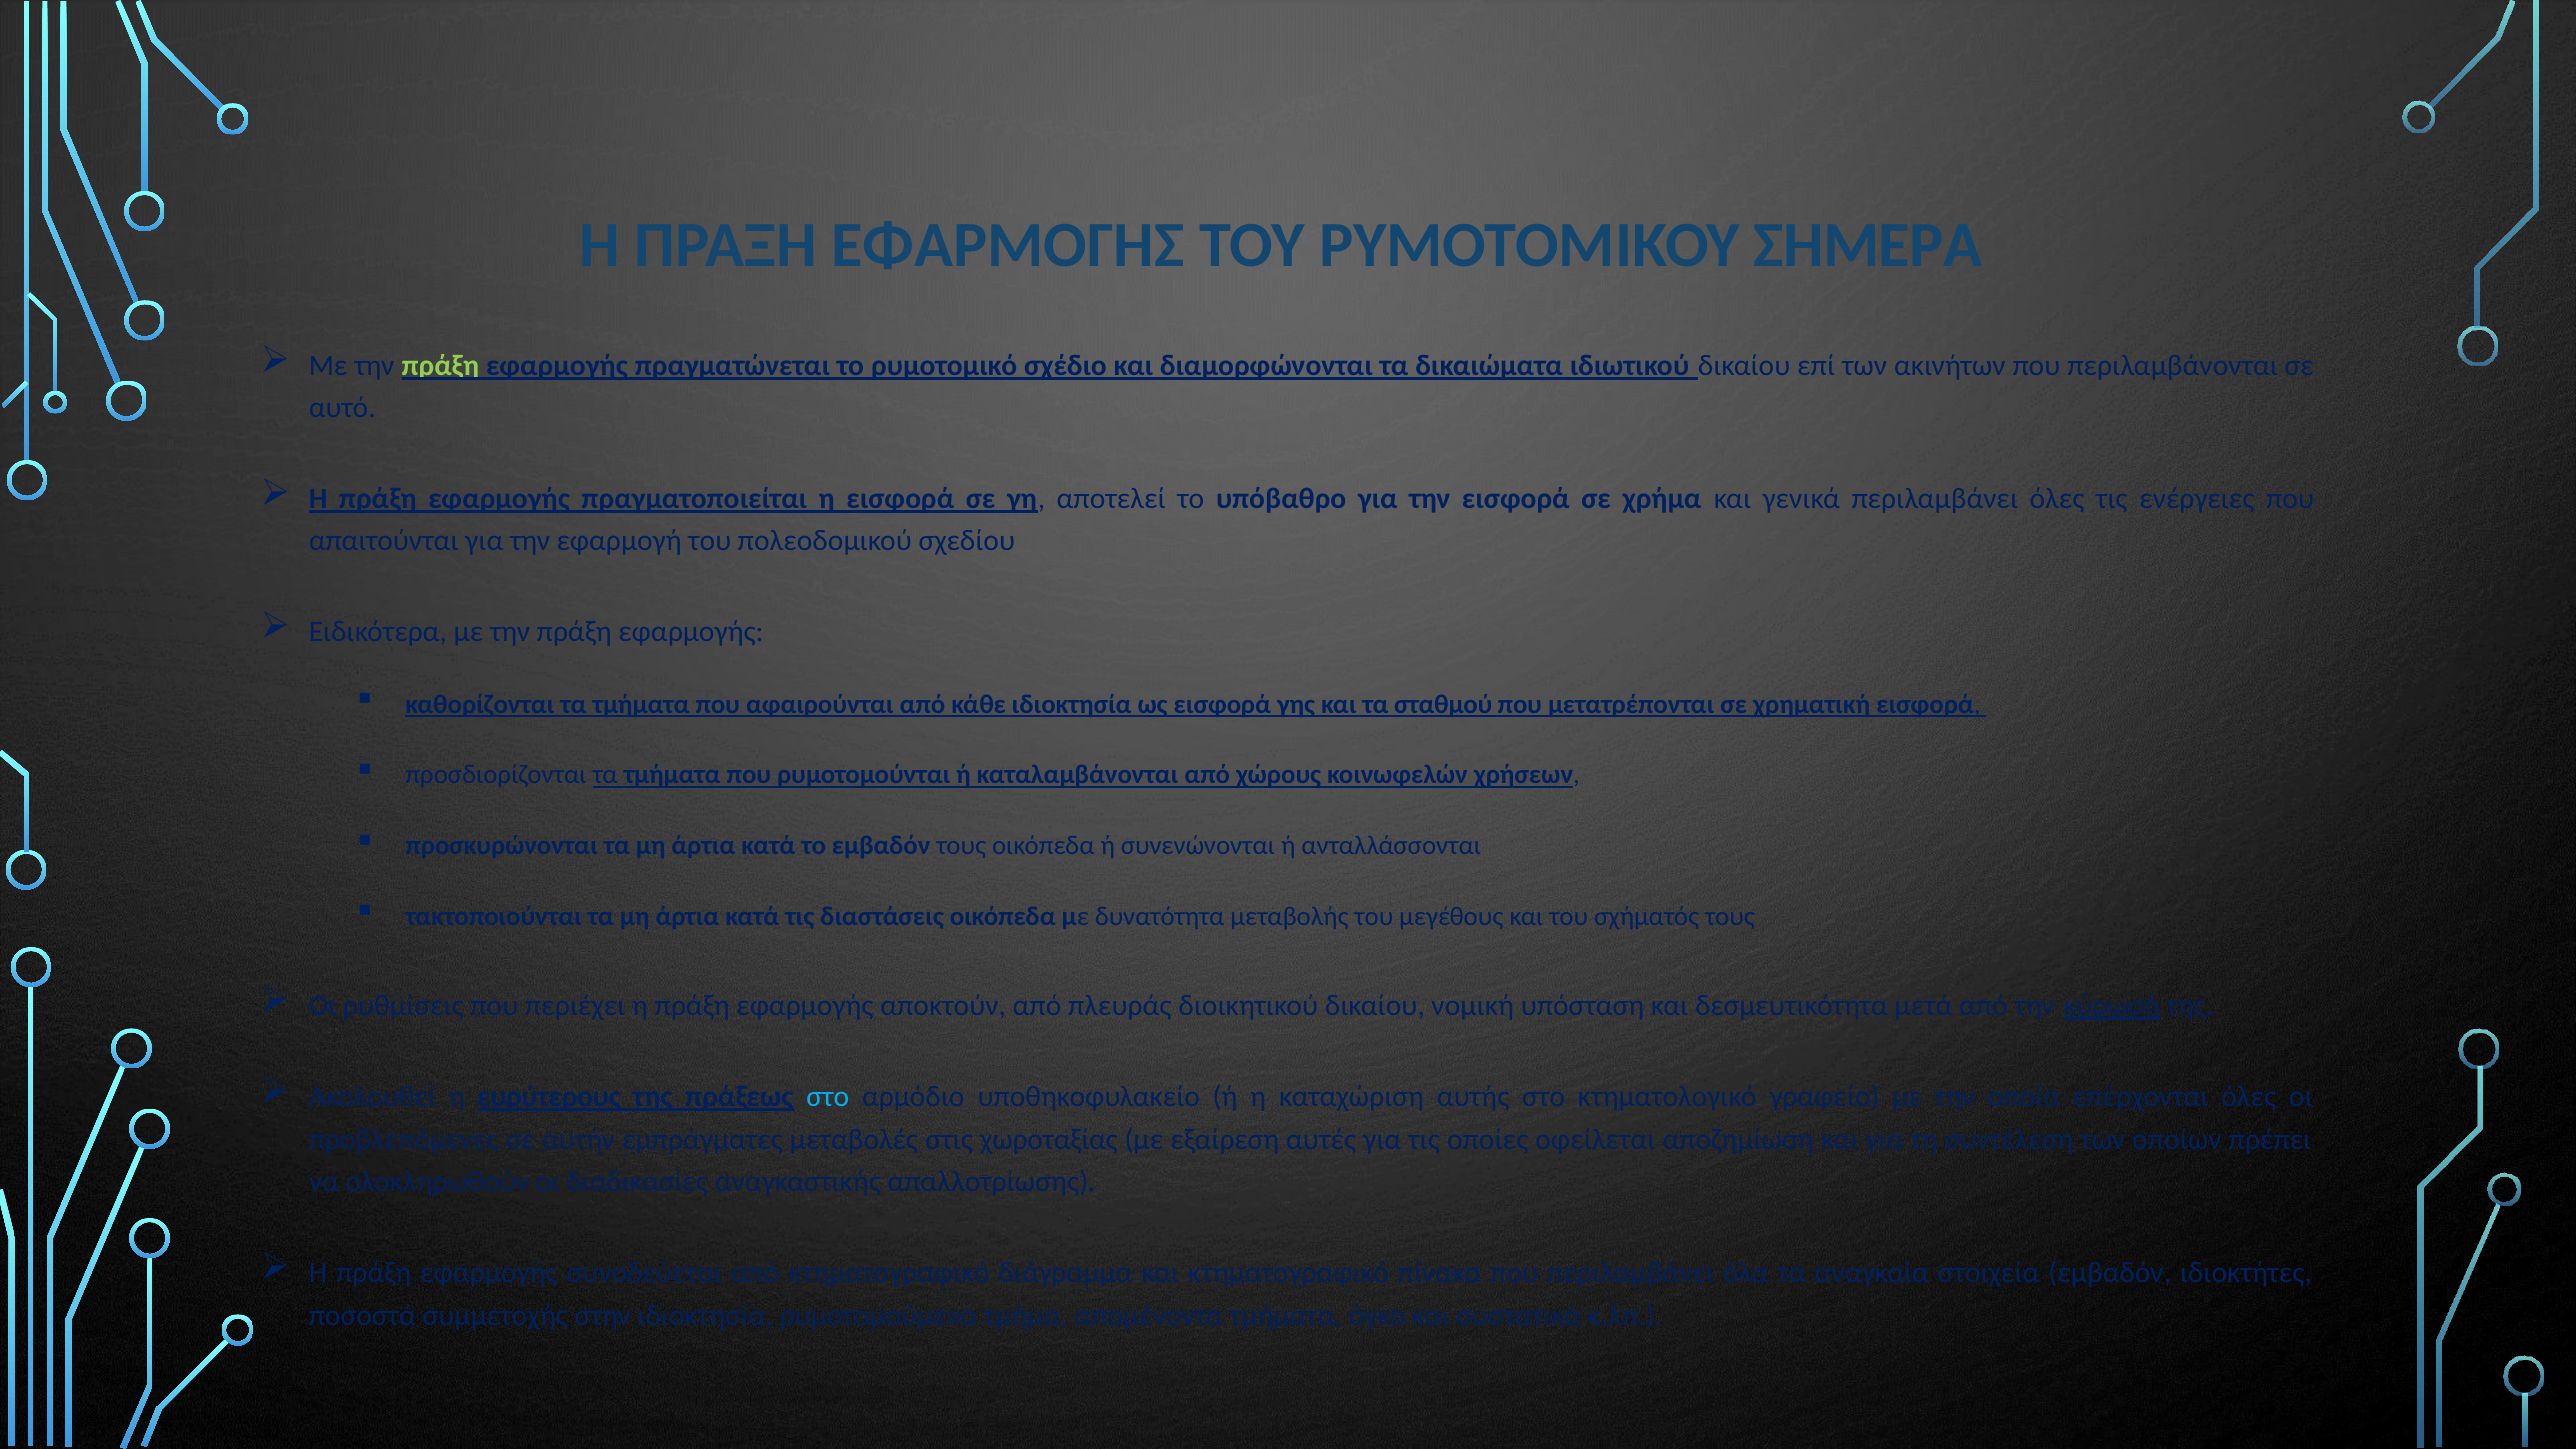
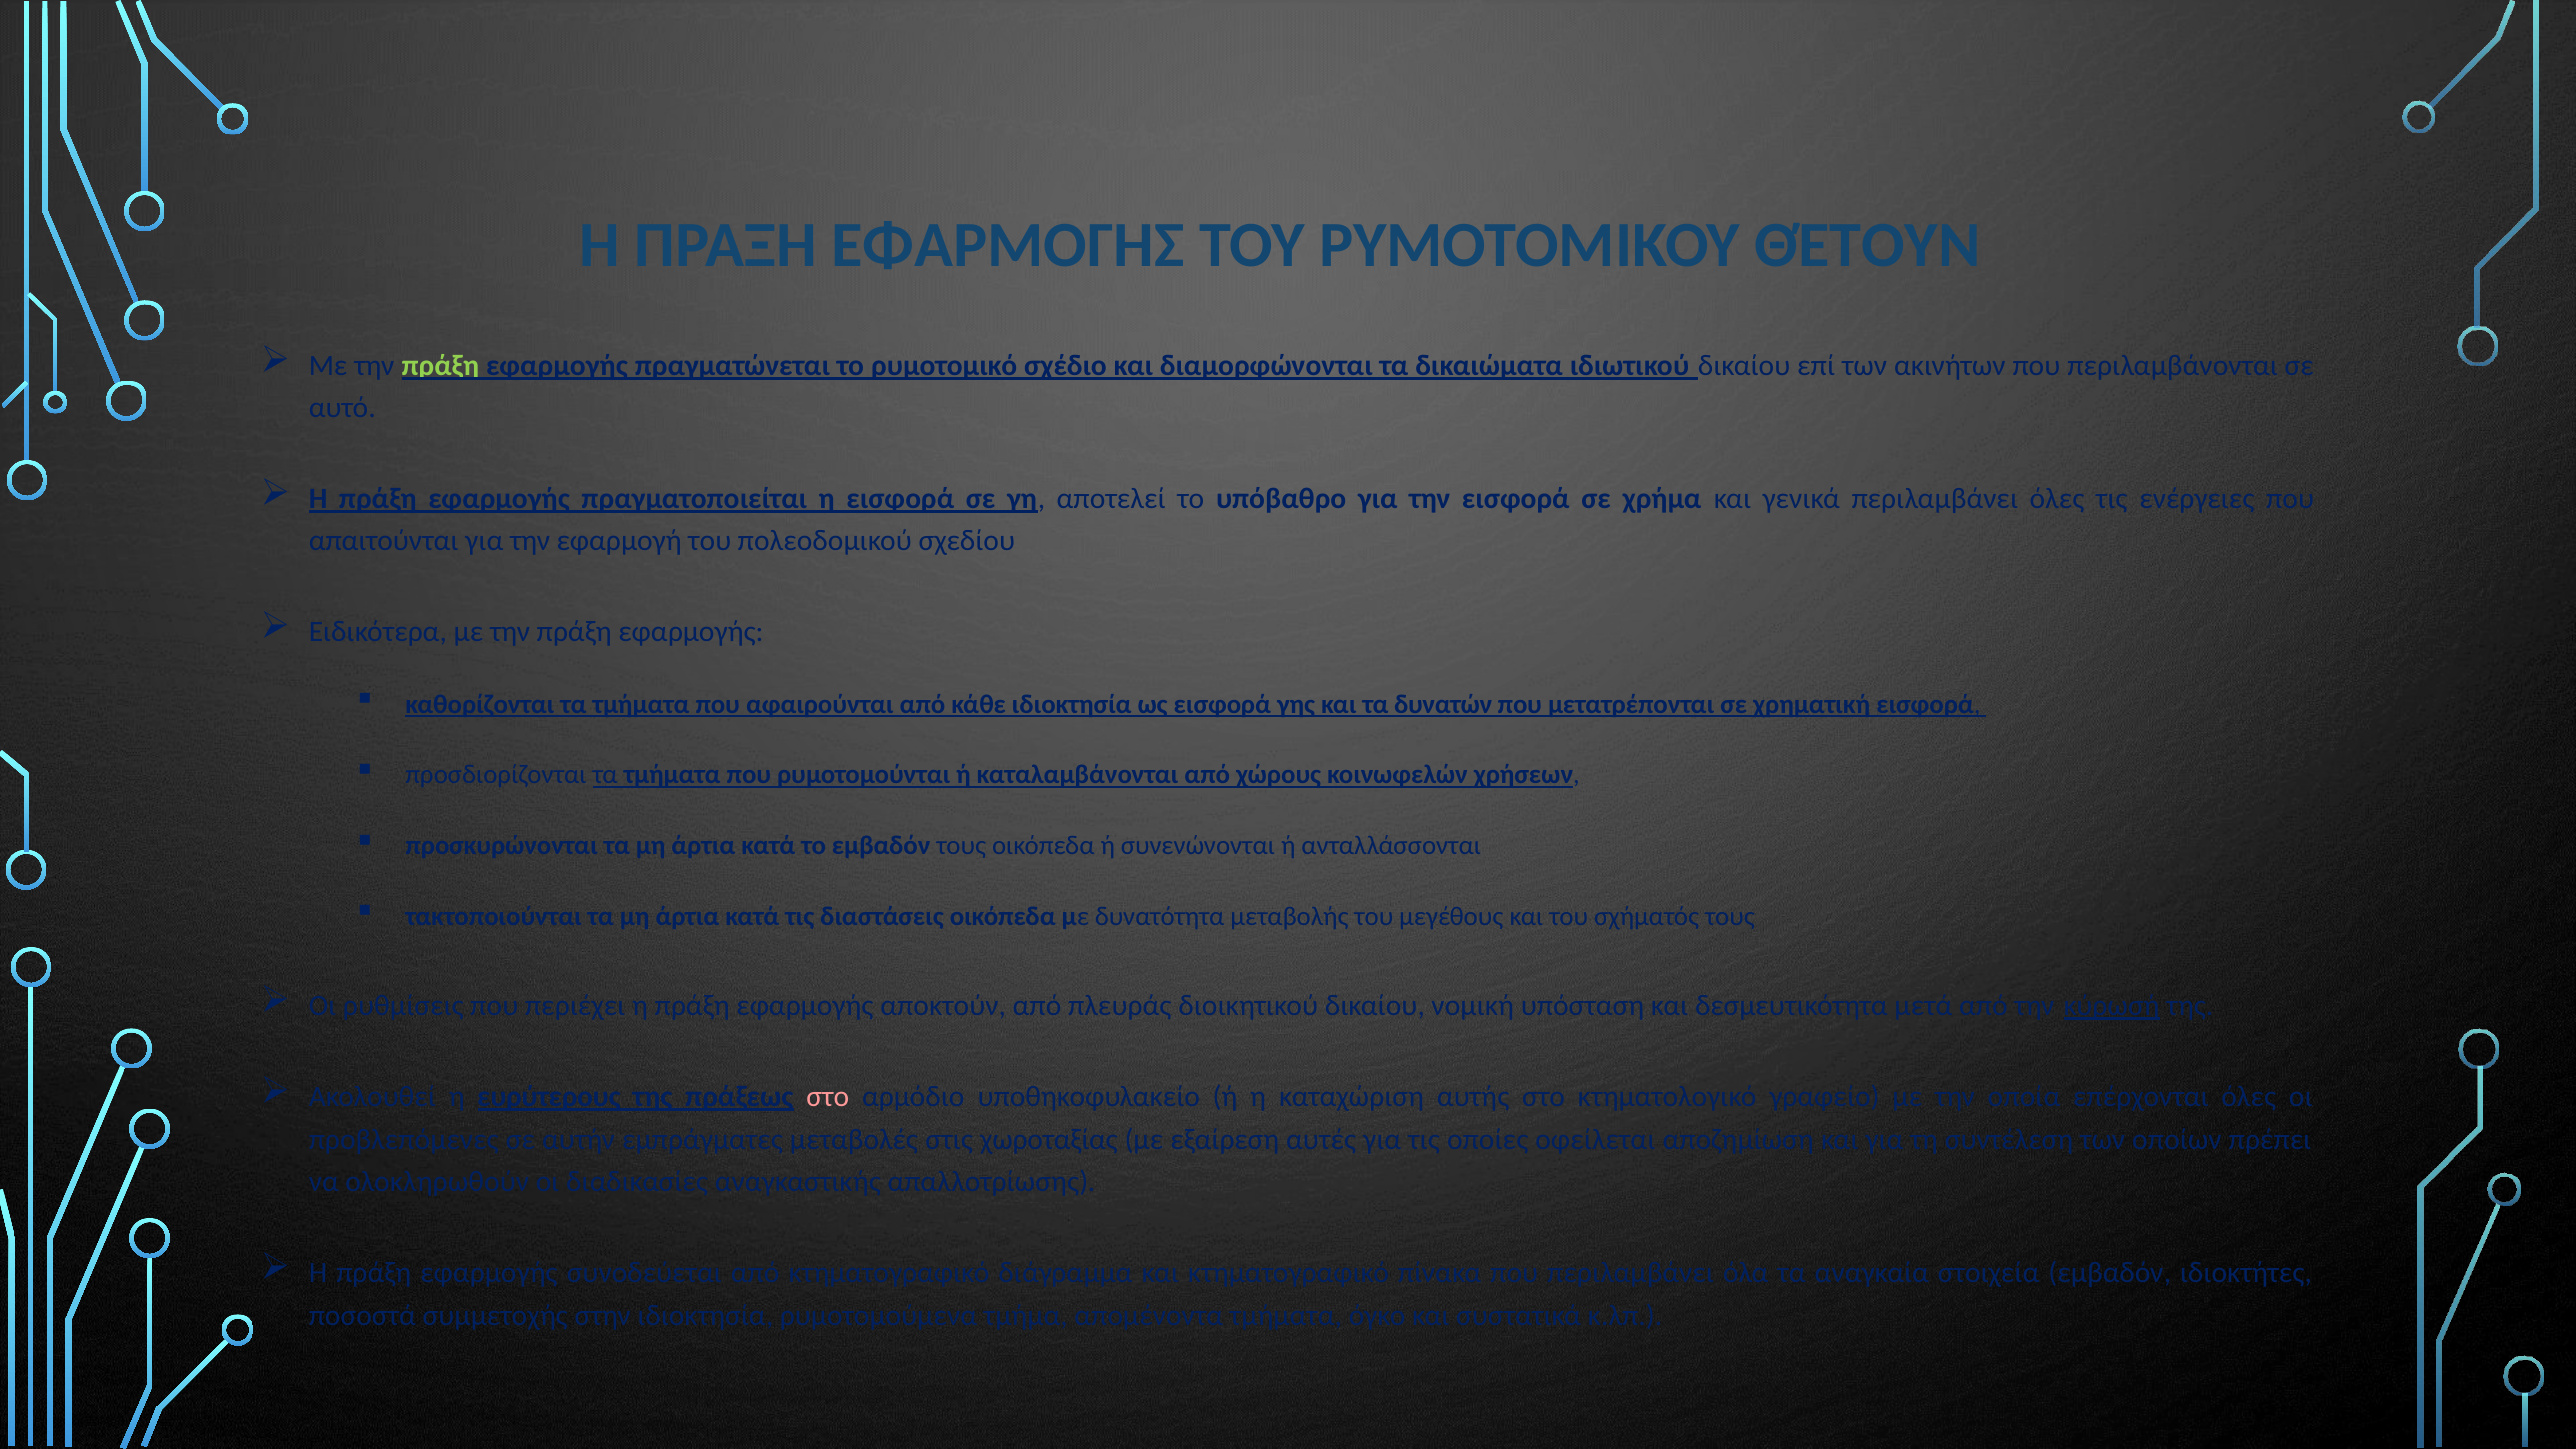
ΣΗΜΕΡΑ: ΣΗΜΕΡΑ -> ΘΈΤΟΥΝ (1868, 245)
σταθμού: σταθμού -> δυνατών (1443, 704)
στο colour: light blue -> pink (828, 1097)
